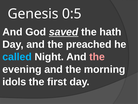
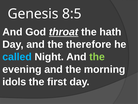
0:5: 0:5 -> 8:5 (72, 14)
saved: saved -> throat (64, 32)
preached: preached -> therefore (89, 44)
the colour: pink -> light green (97, 57)
